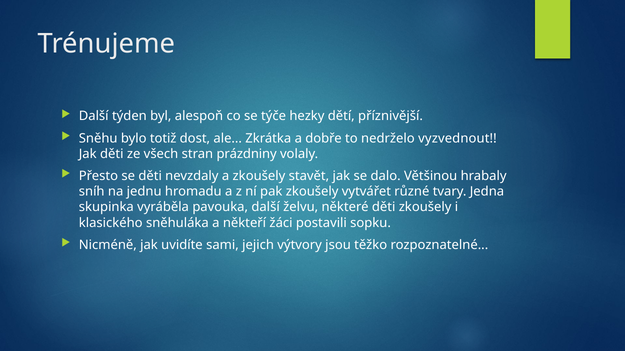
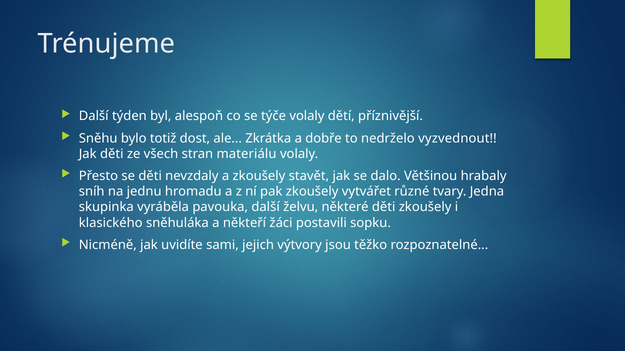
týče hezky: hezky -> volaly (307, 116)
prázdniny: prázdniny -> materiálu (247, 154)
